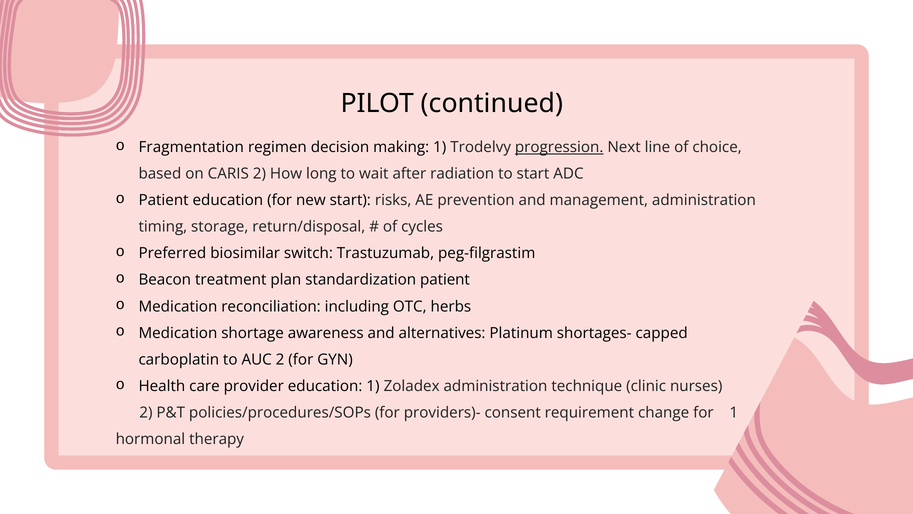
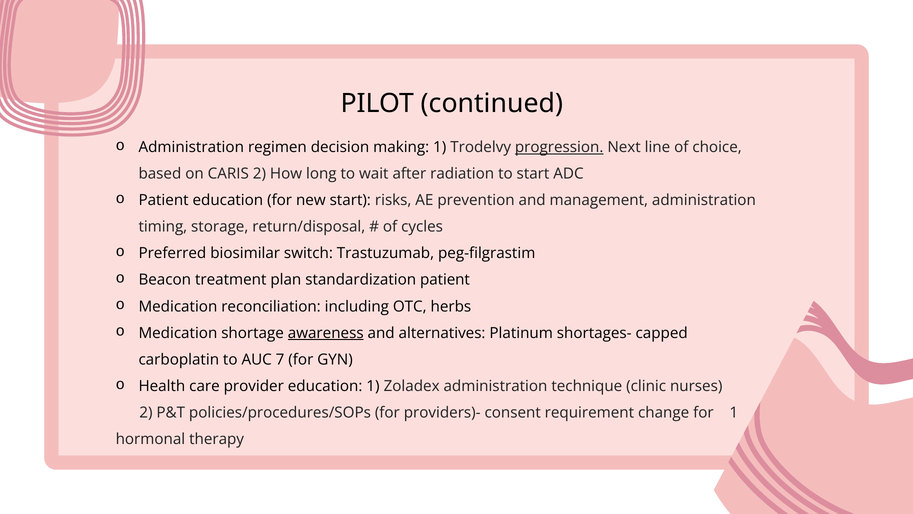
Fragmentation: Fragmentation -> Administration (191, 147)
awareness underline: none -> present (326, 333)
AUC 2: 2 -> 7 (280, 359)
